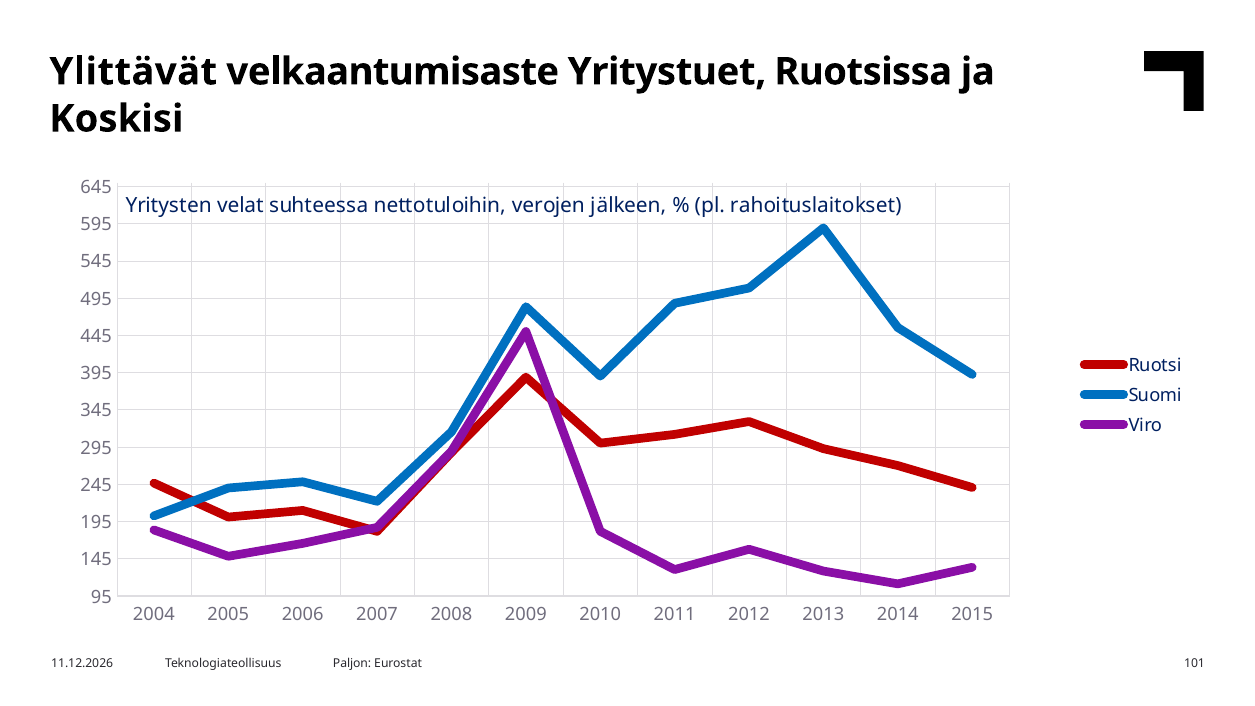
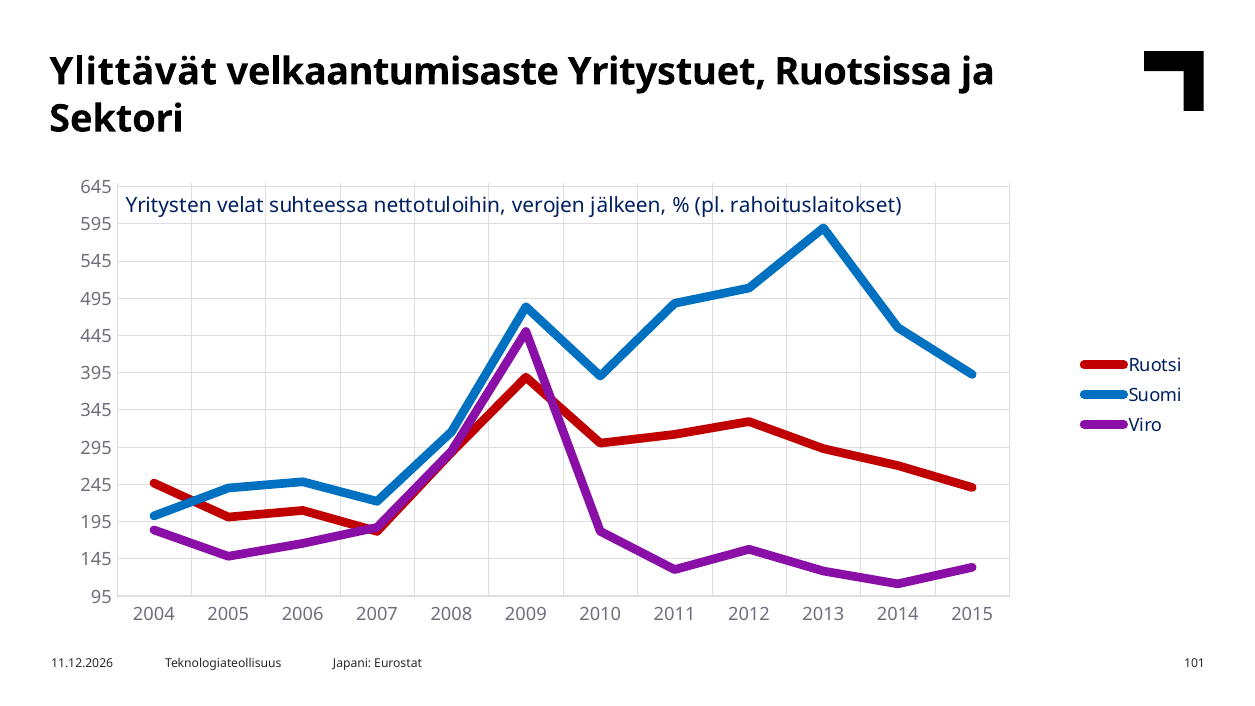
Koskisi: Koskisi -> Sektori (116, 119)
Paljon: Paljon -> Japani (352, 663)
